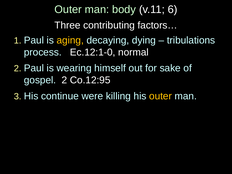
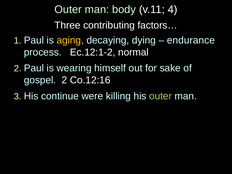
6: 6 -> 4 (173, 9)
tribulations: tribulations -> endurance (191, 40)
Ec.12:1-0: Ec.12:1-0 -> Ec.12:1-2 (93, 52)
Co.12:95: Co.12:95 -> Co.12:16 (90, 80)
outer colour: yellow -> light green (161, 96)
